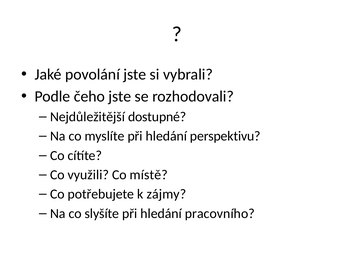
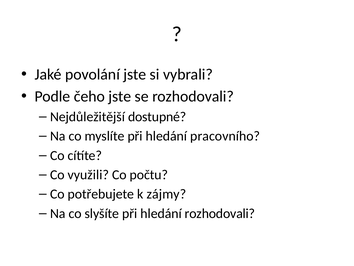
perspektivu: perspektivu -> pracovního (225, 136)
místě: místě -> počtu (149, 174)
hledání pracovního: pracovního -> rozhodovali (220, 213)
